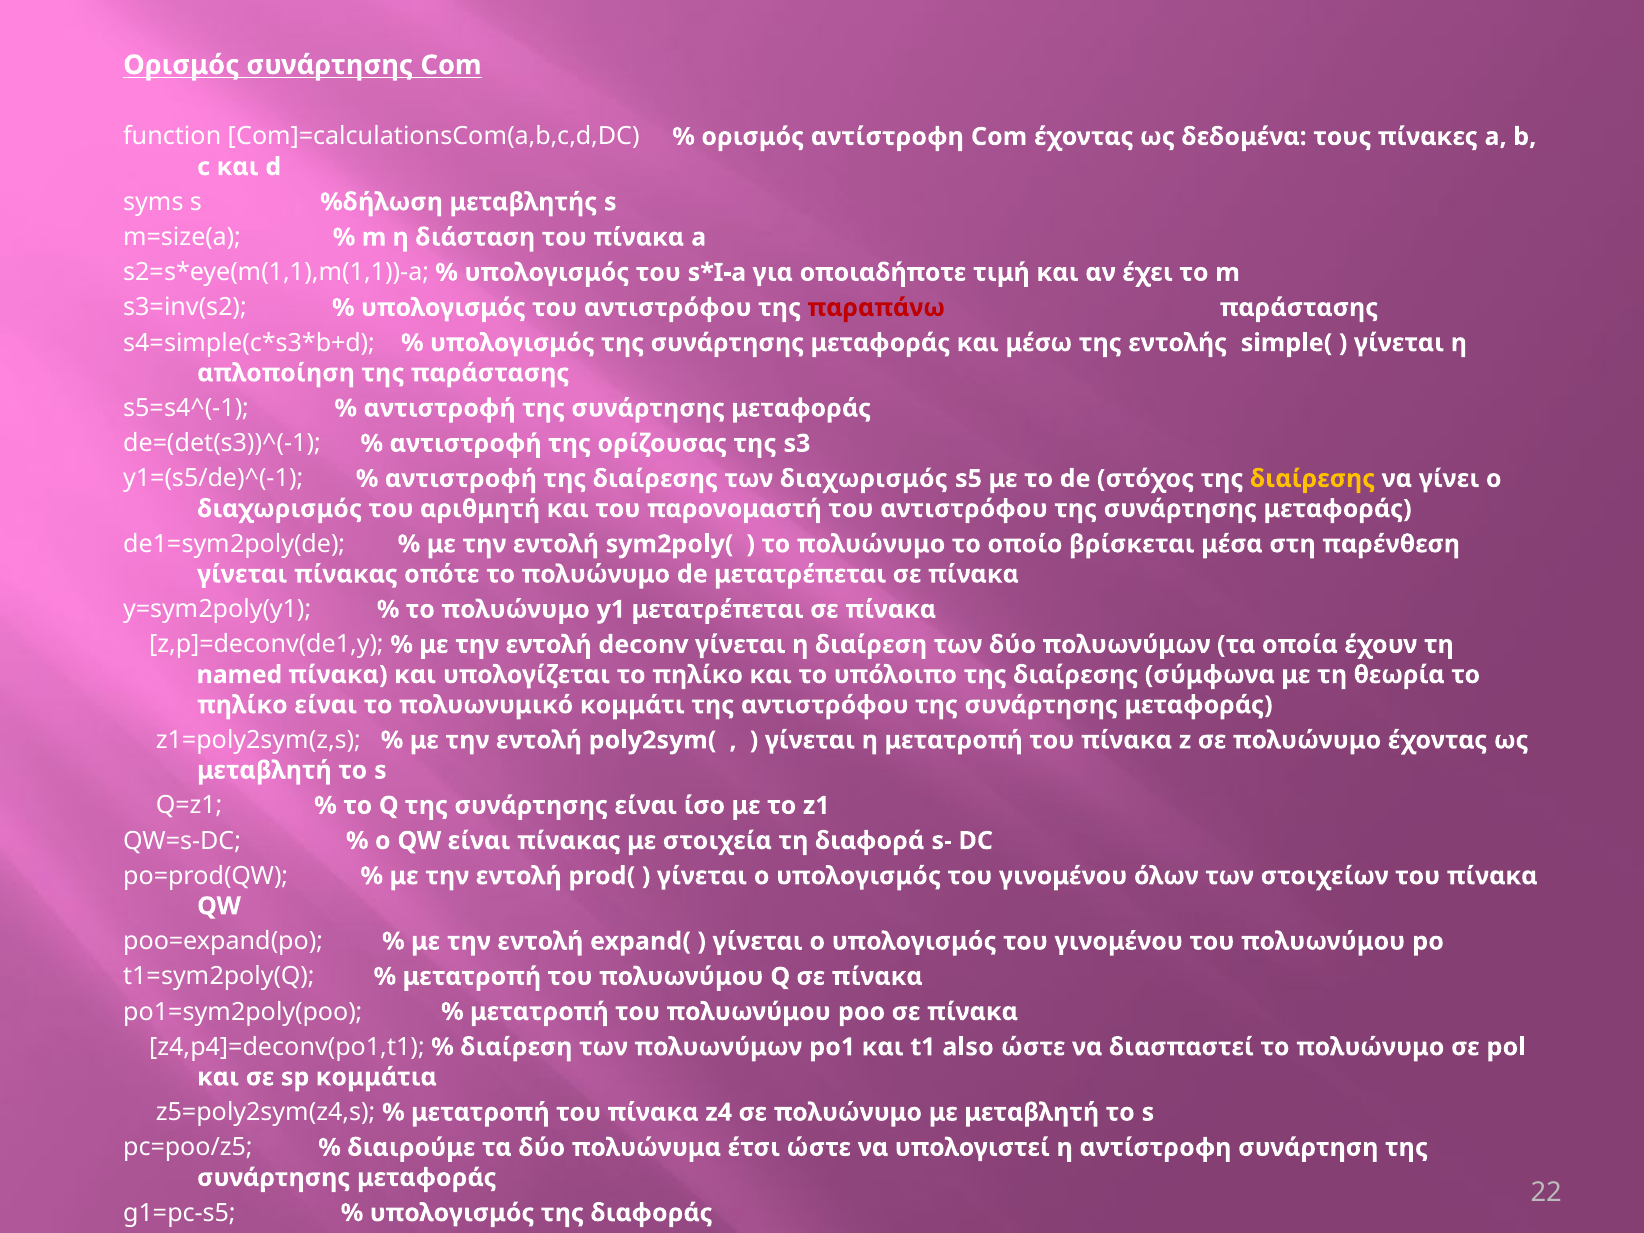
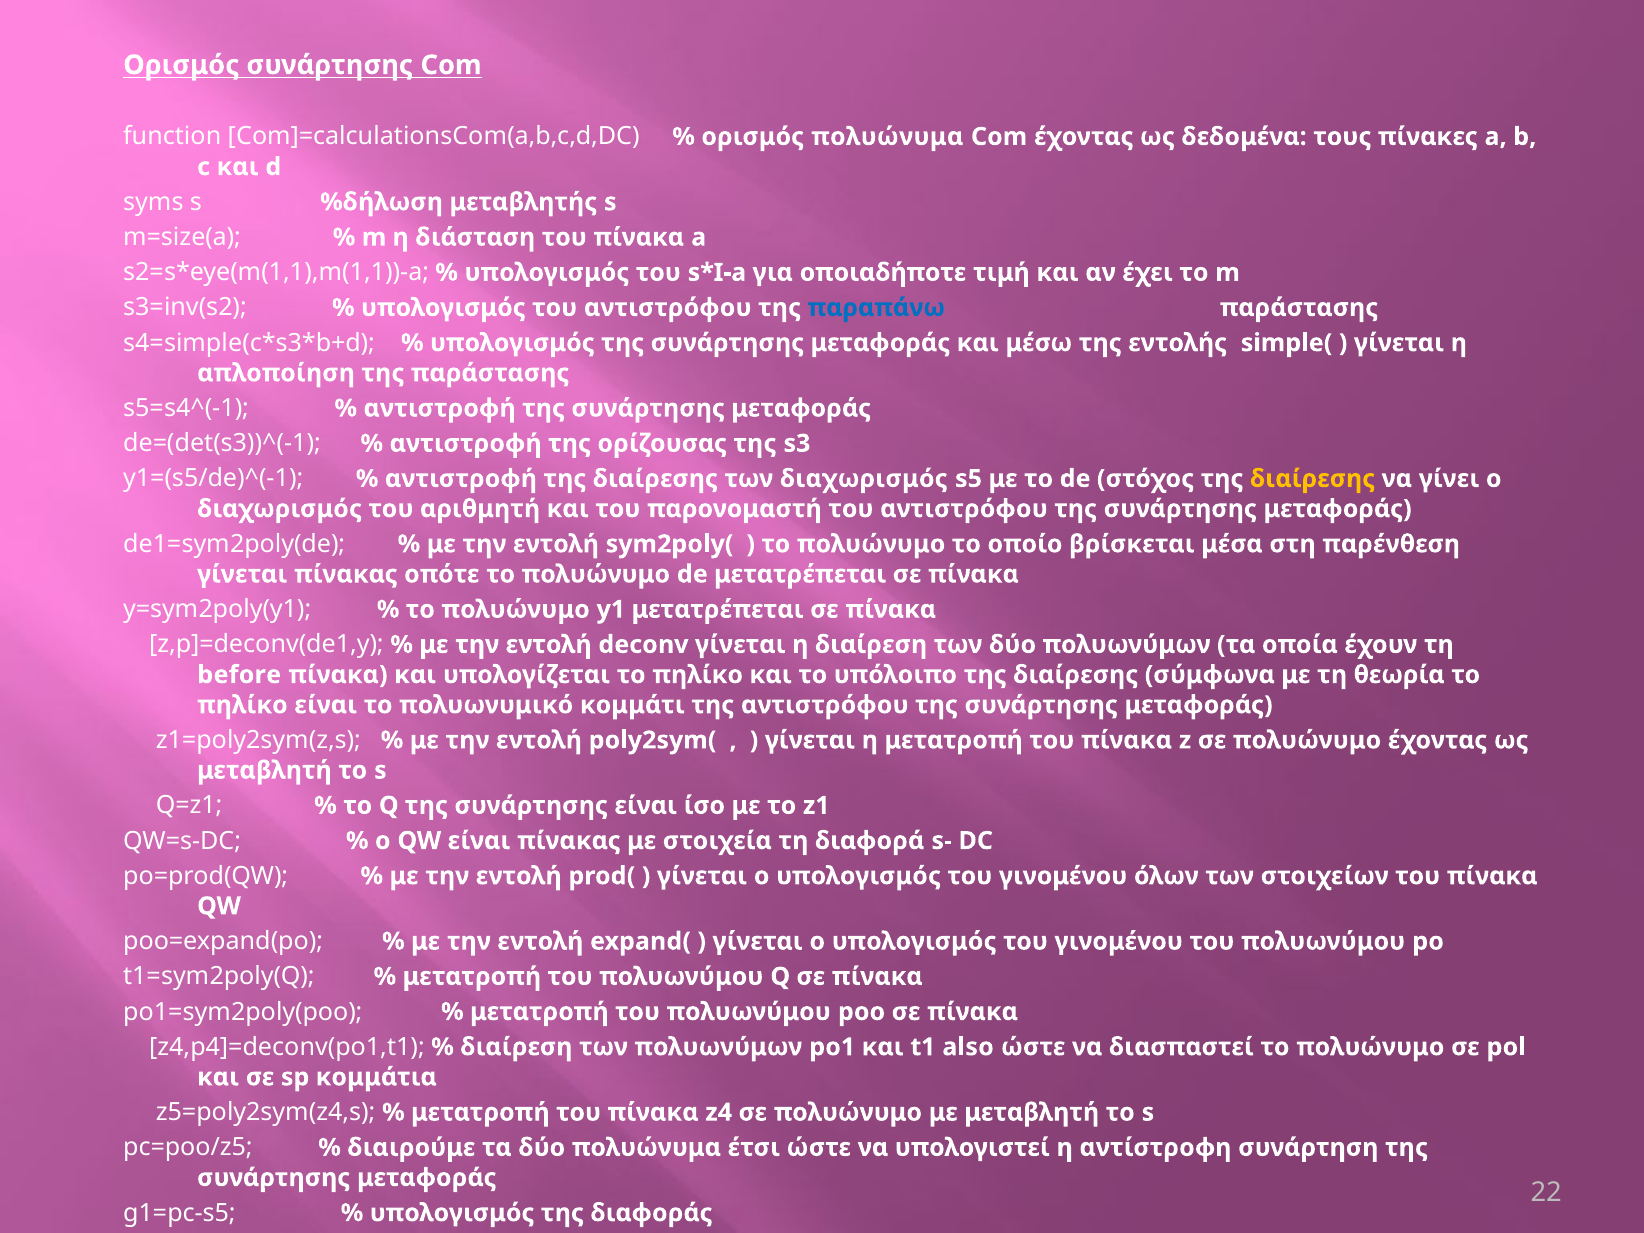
ορισμός αντίστροφη: αντίστροφη -> πολυώνυμα (887, 137)
παραπάνω colour: red -> blue (876, 308)
named: named -> before (239, 675)
